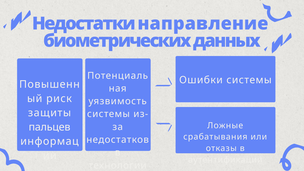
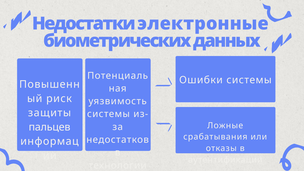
направление: направление -> электронные (203, 24)
